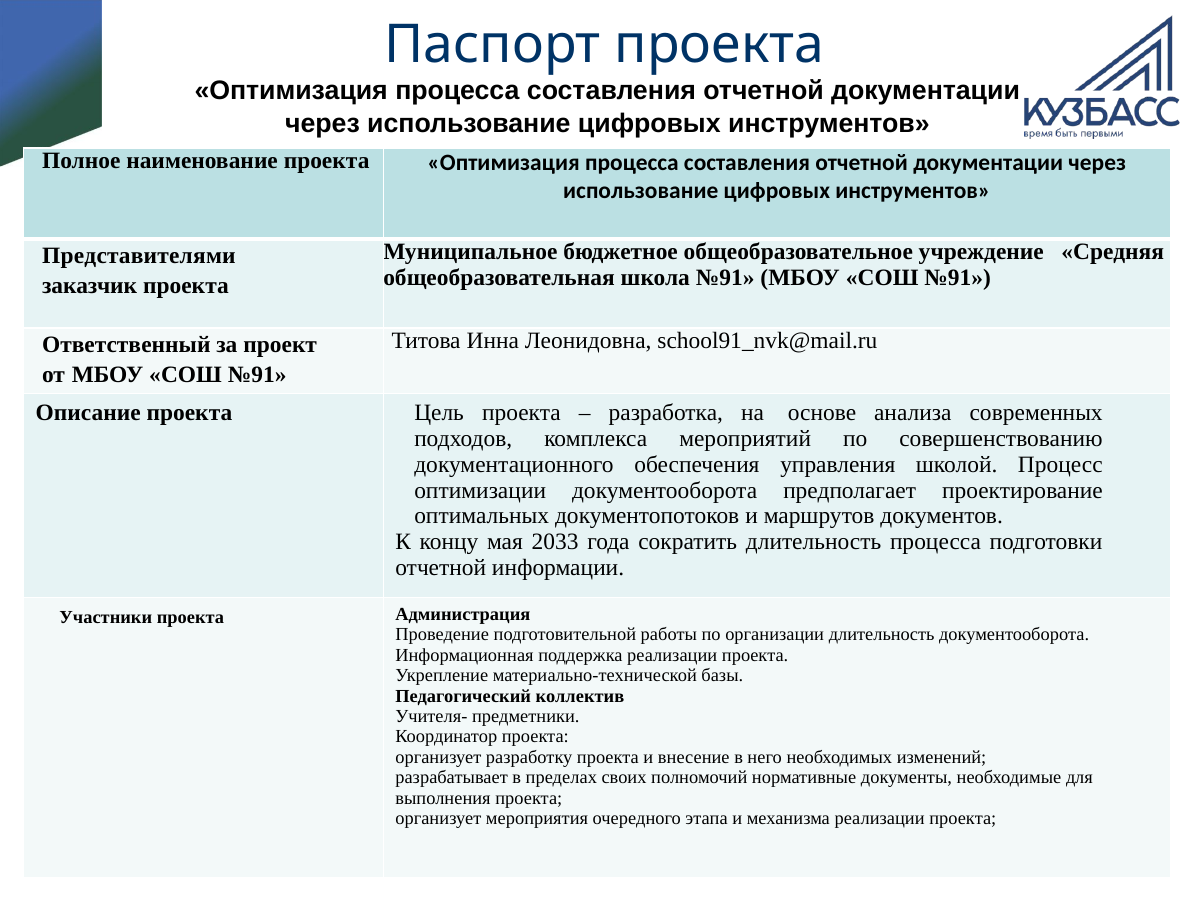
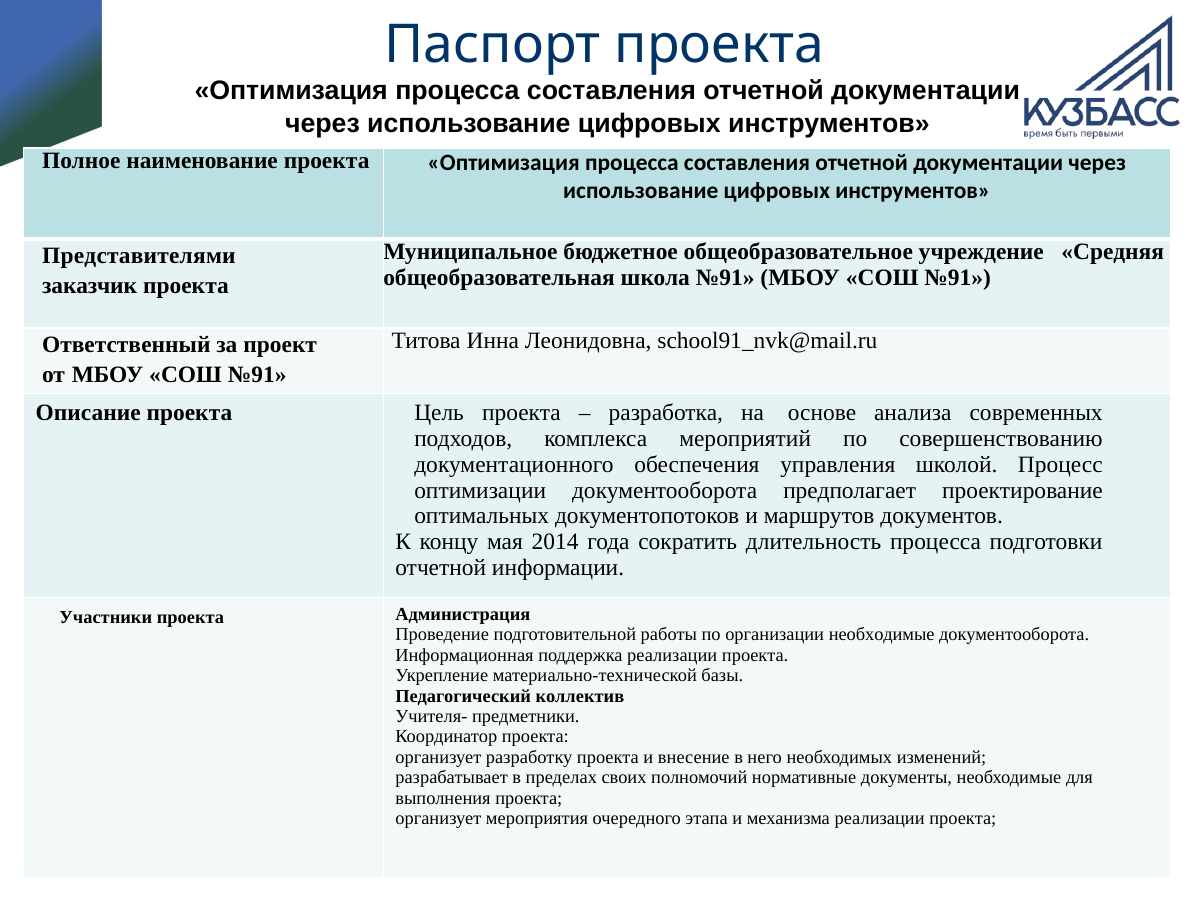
2033: 2033 -> 2014 (555, 542)
организации длительность: длительность -> необходимые (882, 635)
